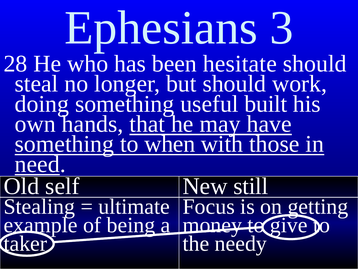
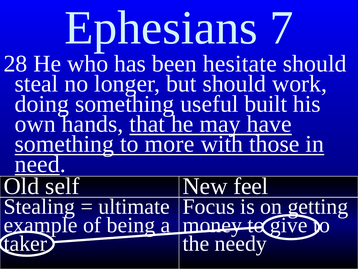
3: 3 -> 7 (282, 28)
when: when -> more (170, 144)
still: still -> feel (251, 186)
